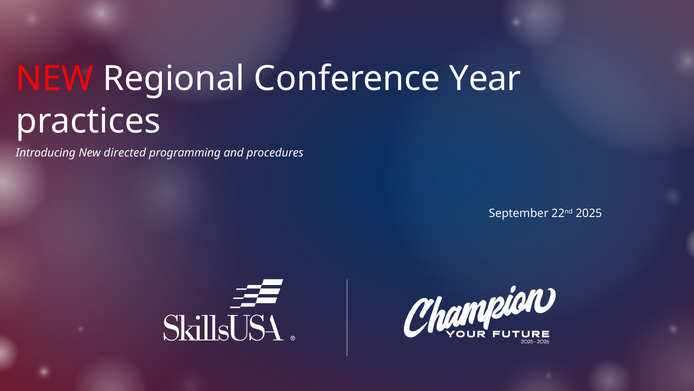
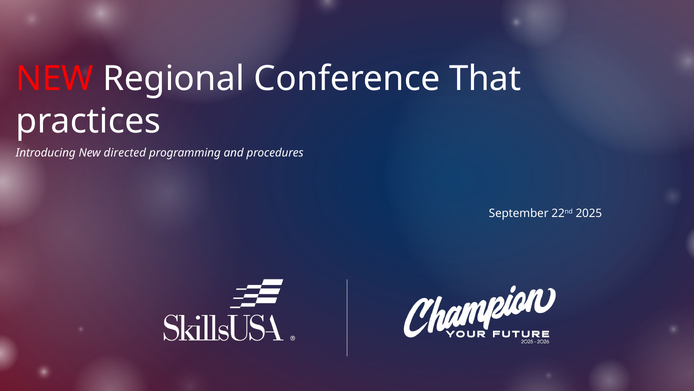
Year: Year -> That (485, 78)
